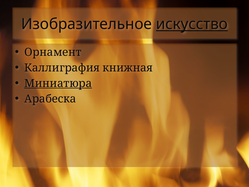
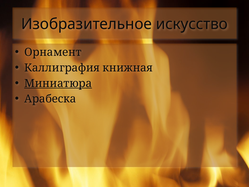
искусство underline: present -> none (192, 24)
